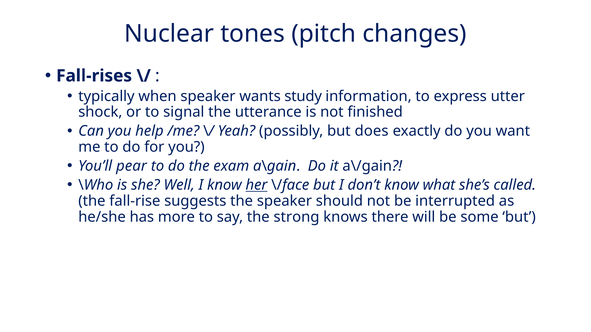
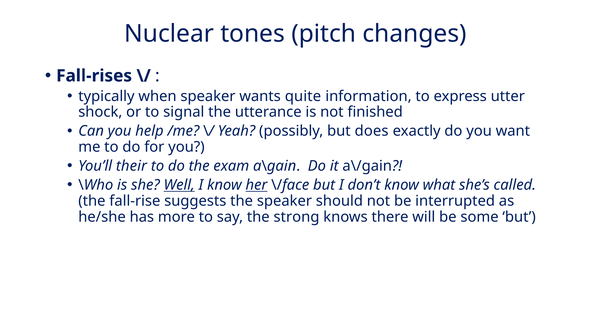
study: study -> quite (303, 96)
pear: pear -> their (131, 166)
Well underline: none -> present (179, 185)
